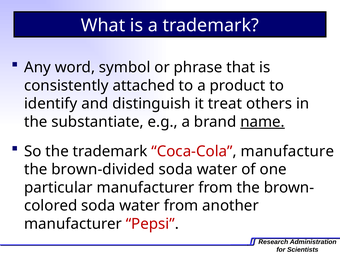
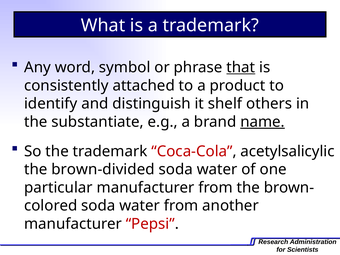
that underline: none -> present (241, 67)
treat: treat -> shelf (225, 104)
manufacture: manufacture -> acetylsalicylic (287, 151)
